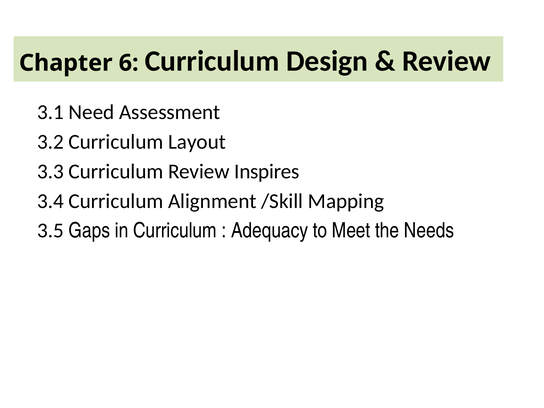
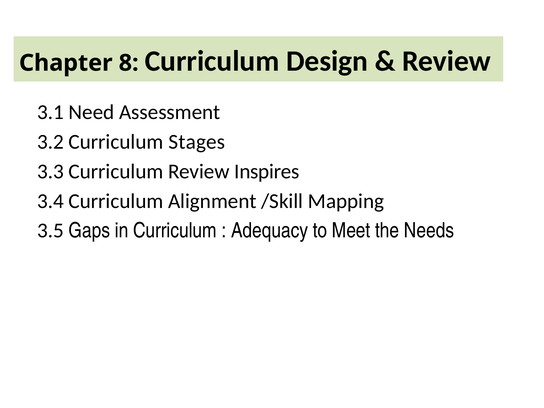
6: 6 -> 8 (129, 63)
Layout: Layout -> Stages (197, 142)
